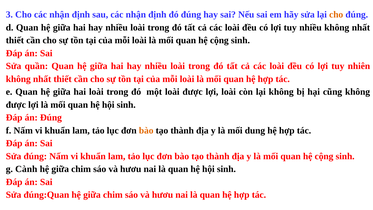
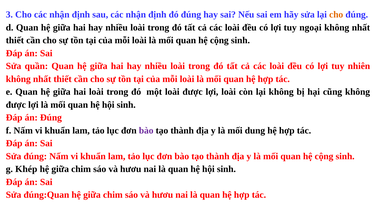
tuy nhiều: nhiều -> ngoại (310, 27)
bào colour: orange -> purple (146, 130)
Cành: Cành -> Khép (26, 169)
